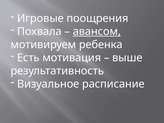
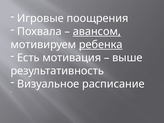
ребенка underline: none -> present (101, 45)
